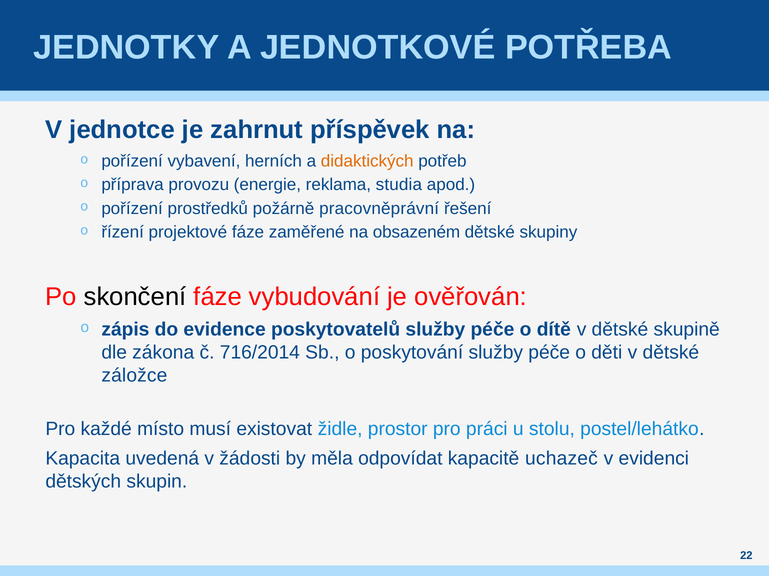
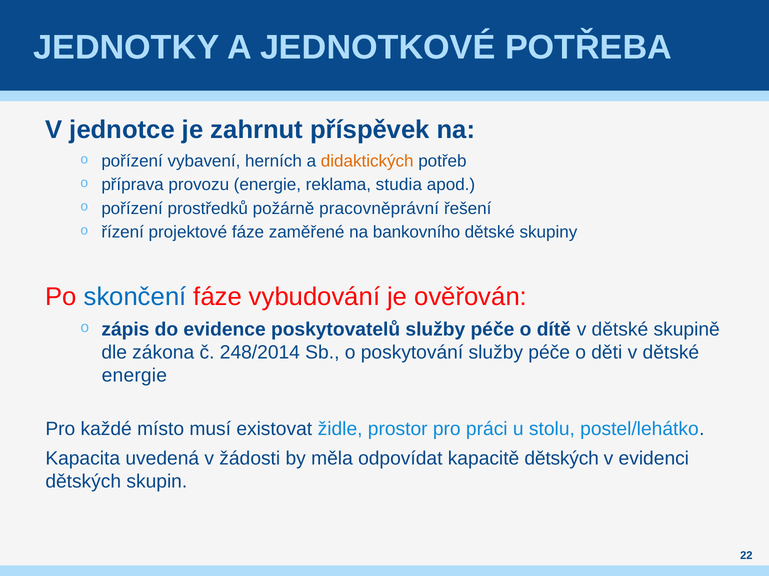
obsazeném: obsazeném -> bankovního (417, 232)
skončení colour: black -> blue (135, 297)
716/2014: 716/2014 -> 248/2014 (260, 353)
záložce: záložce -> energie (134, 376)
kapacitě uchazeč: uchazeč -> dětských (562, 459)
